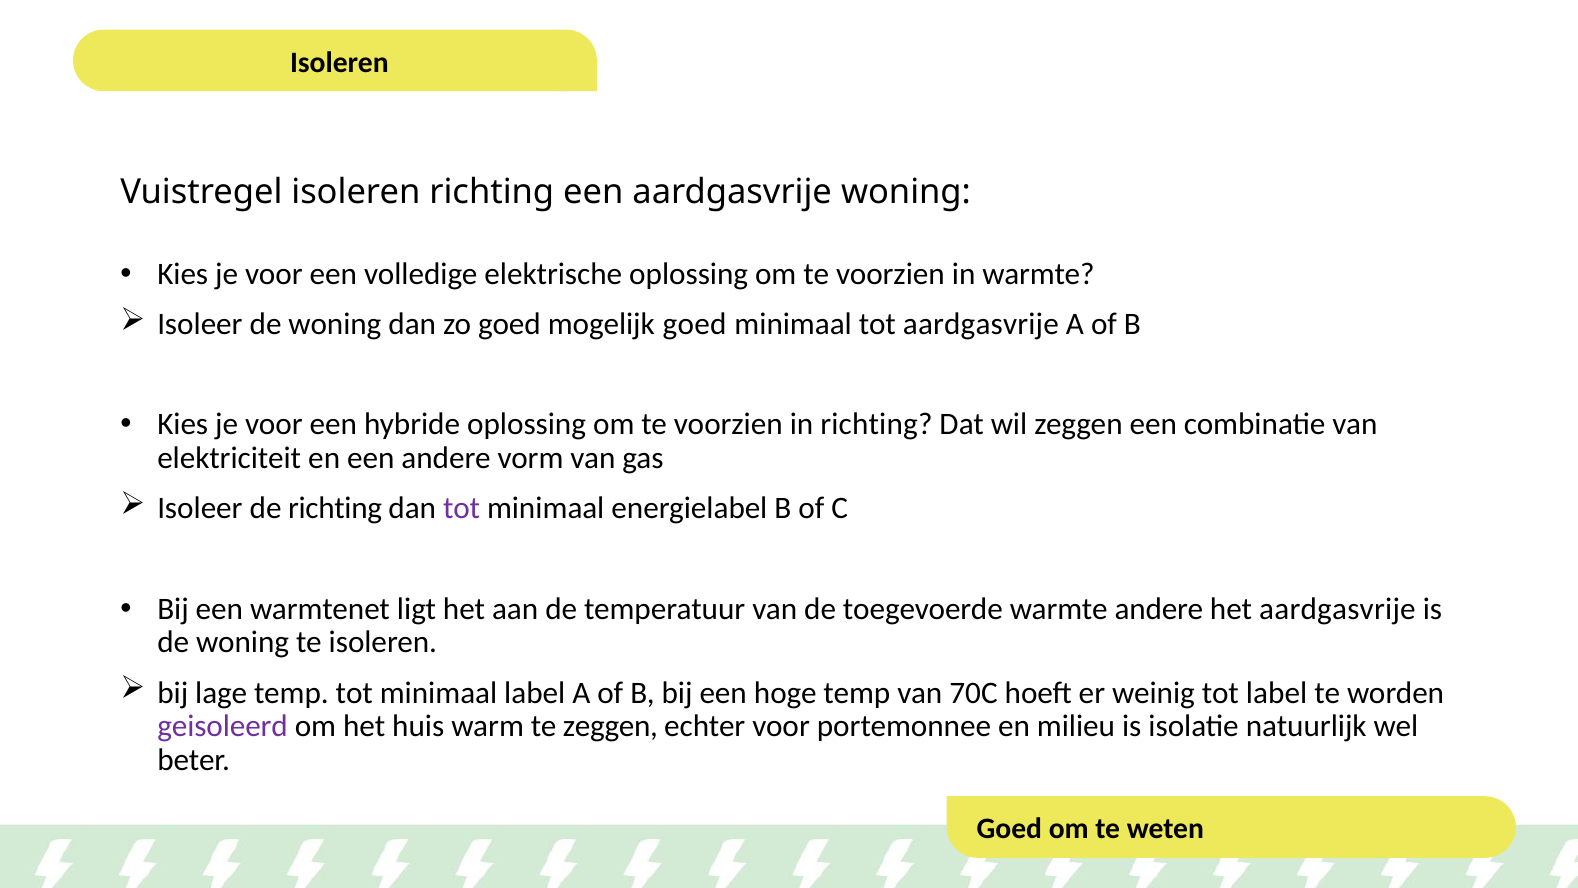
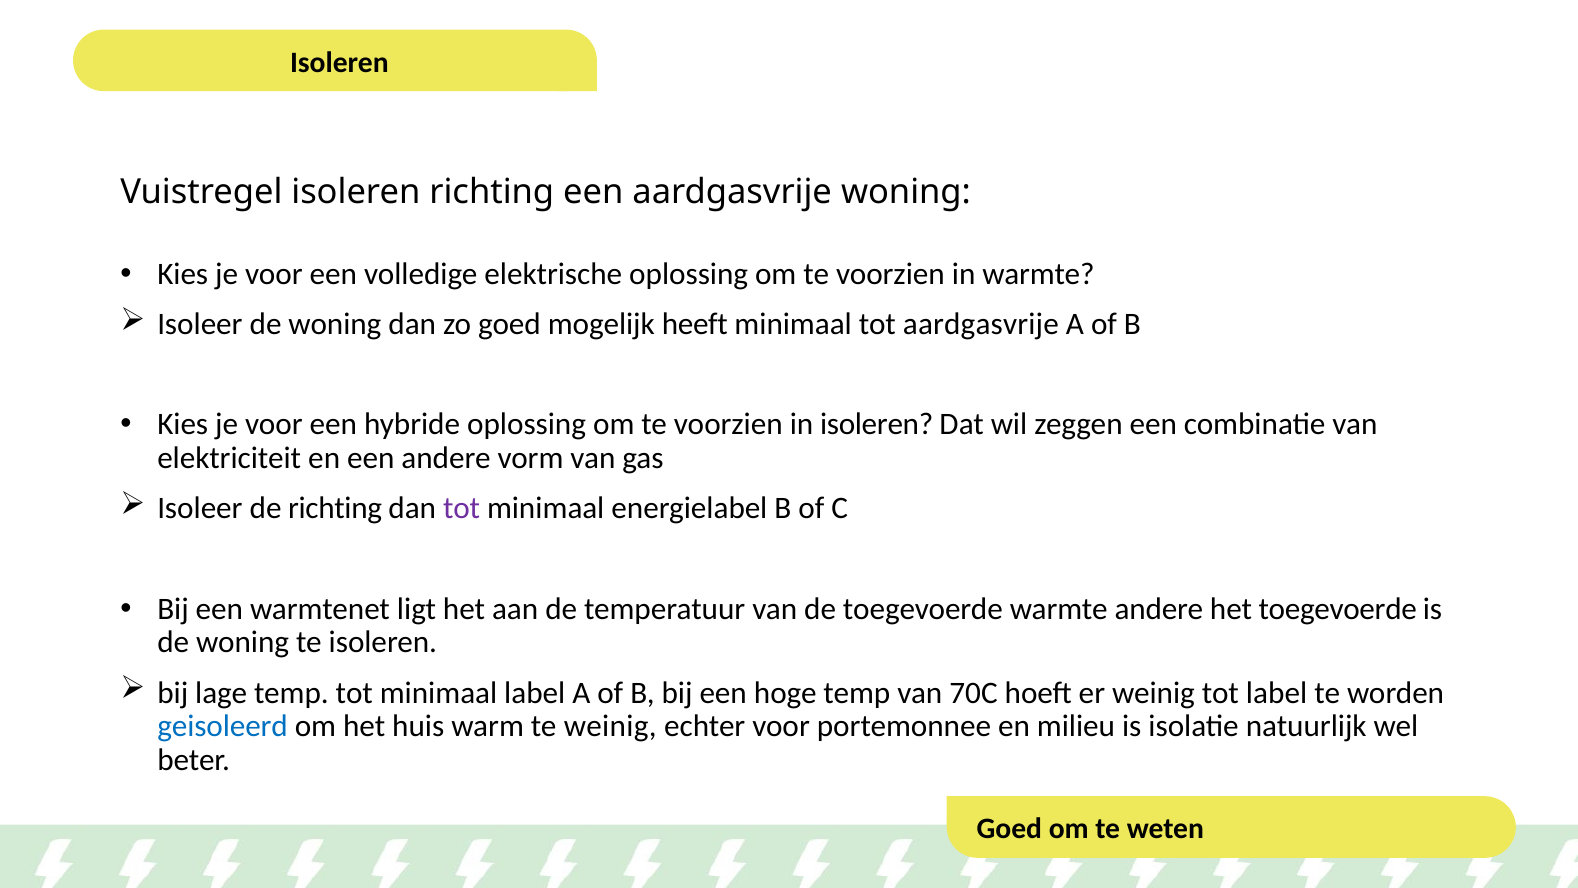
mogelijk goed: goed -> heeft (695, 324)
in richting: richting -> isoleren (877, 424)
het aardgasvrije: aardgasvrije -> toegevoerde (1338, 609)
geisoleerd colour: purple -> blue (223, 726)
te zeggen: zeggen -> weinig (610, 726)
